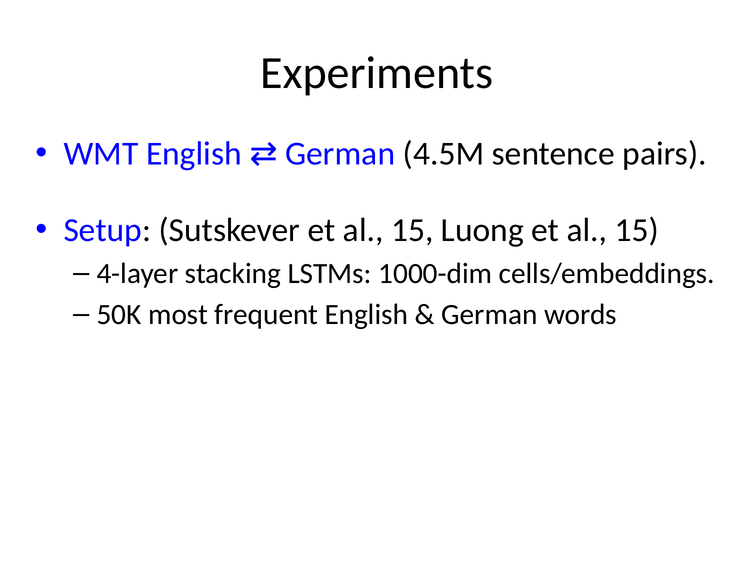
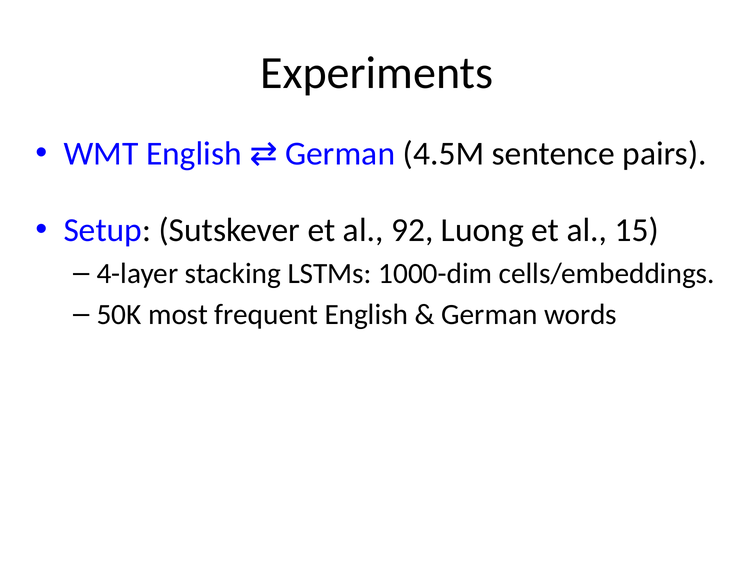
Sutskever et al 15: 15 -> 92 (412, 230)
